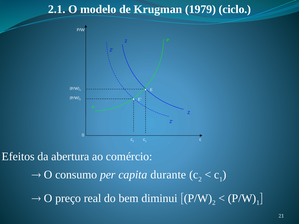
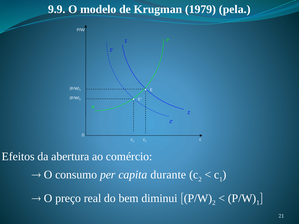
2.1: 2.1 -> 9.9 (57, 9)
ciclo: ciclo -> pela (235, 9)
